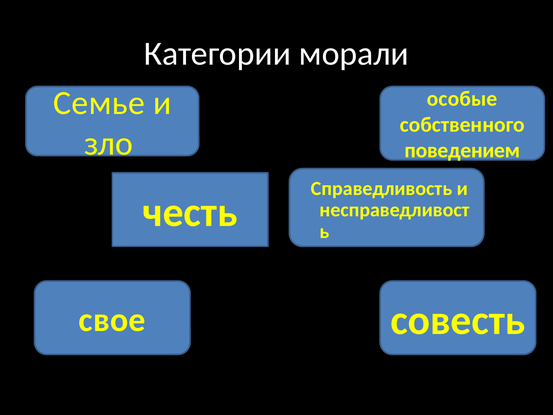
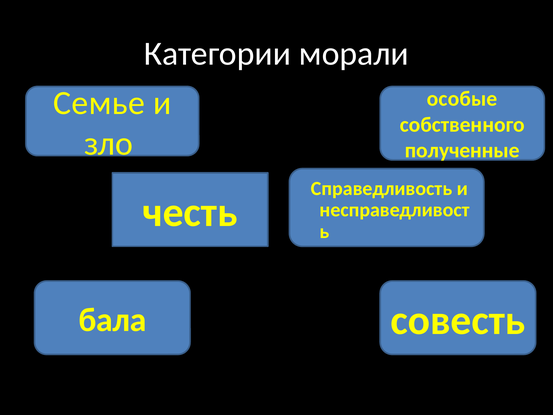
поведением: поведением -> полученные (462, 150)
свое: свое -> бала (112, 320)
